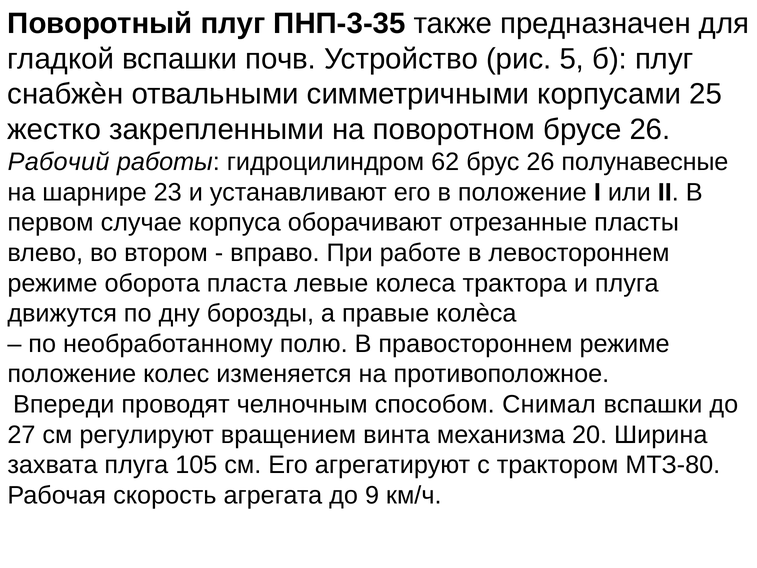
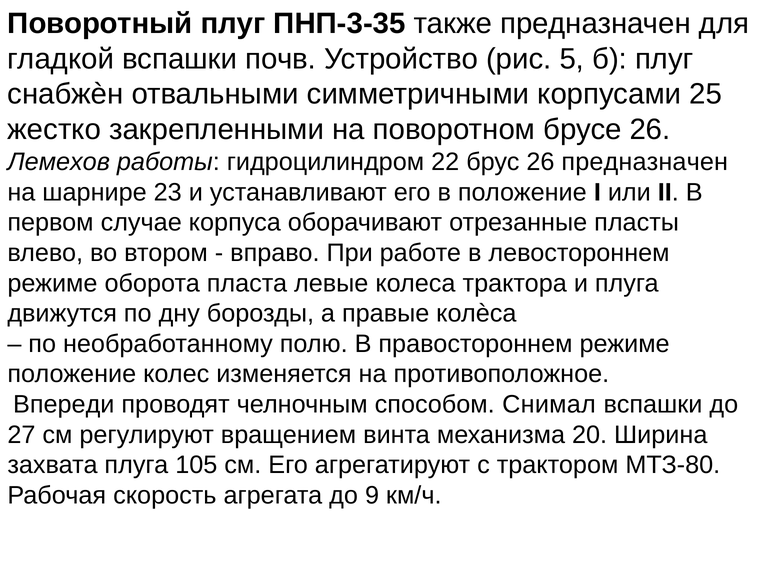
Рабочий: Рабочий -> Лемехов (59, 162)
62: 62 -> 22 (445, 162)
26 полунавесные: полунавесные -> предназначен (645, 162)
